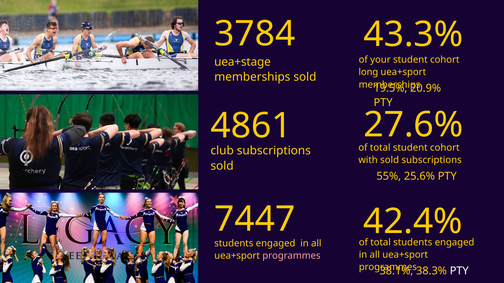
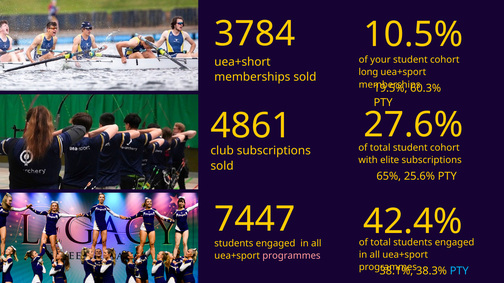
43.3%: 43.3% -> 10.5% (413, 35)
uea+stage: uea+stage -> uea+short (242, 62)
20.9%: 20.9% -> 60.3% (426, 89)
with sold: sold -> elite (390, 160)
55%: 55% -> 65% (389, 176)
PTY colour: white -> light blue (459, 271)
